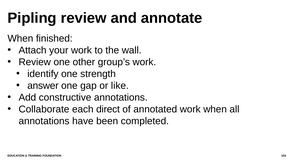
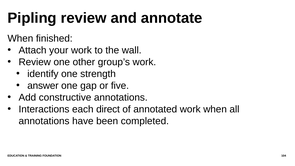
like: like -> five (120, 86)
Collaborate: Collaborate -> Interactions (44, 109)
